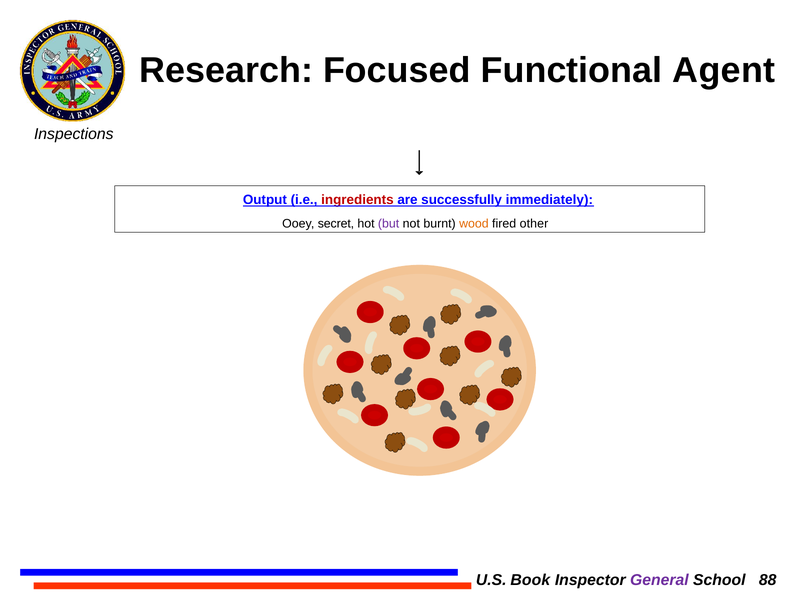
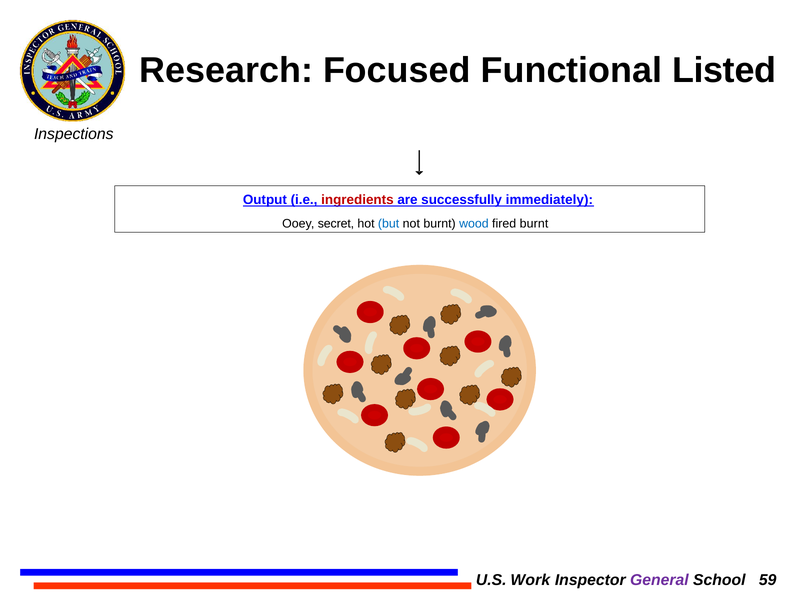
Agent: Agent -> Listed (724, 71)
but colour: purple -> blue (389, 224)
wood colour: orange -> blue (474, 224)
fired other: other -> burnt (534, 224)
Book: Book -> Work (530, 580)
88: 88 -> 59 (768, 580)
